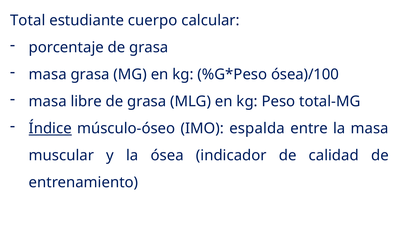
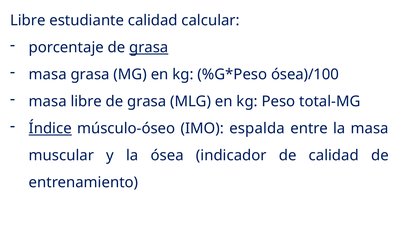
Total: Total -> Libre (28, 20)
estudiante cuerpo: cuerpo -> calidad (153, 20)
grasa underline: none -> present (149, 47)
